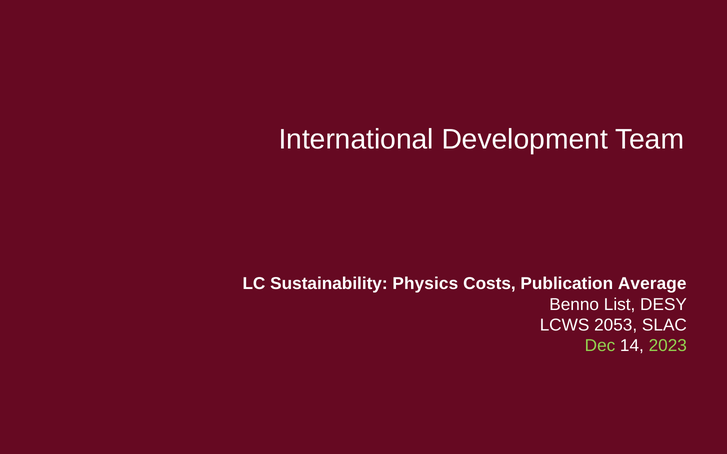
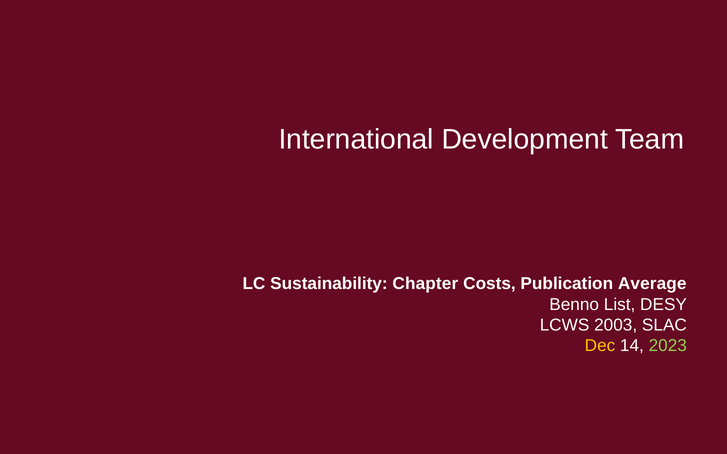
Physics: Physics -> Chapter (425, 284)
2053: 2053 -> 2003 (616, 325)
Dec colour: light green -> yellow (600, 346)
